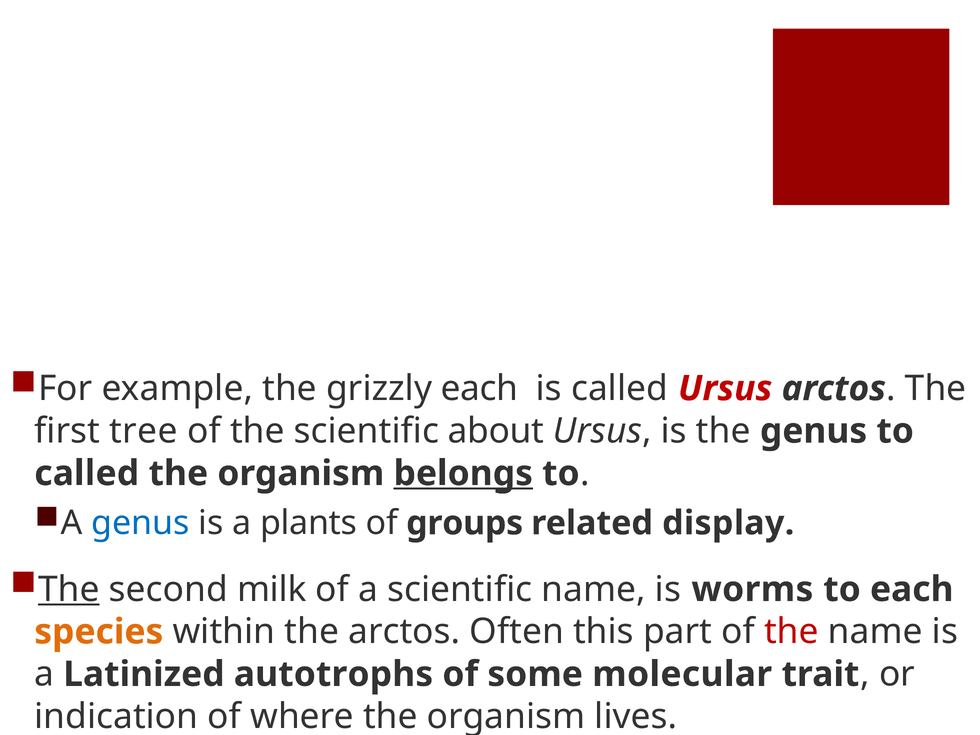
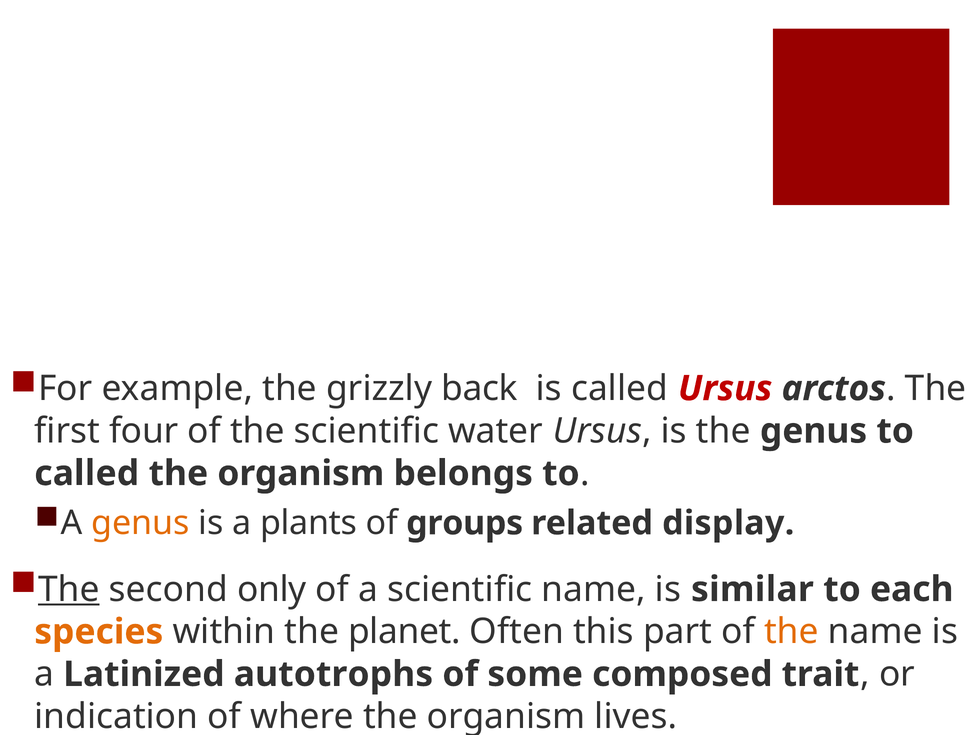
grizzly each: each -> back (480, 389)
tree: tree -> four (144, 431)
about: about -> water (496, 431)
belongs underline: present -> none (463, 473)
genus colour: blue -> orange (140, 523)
milk: milk -> only (272, 589)
worms: worms -> similar (752, 589)
the arctos: arctos -> planet (404, 632)
the colour: red -> orange (791, 632)
molecular: molecular -> composed (682, 674)
